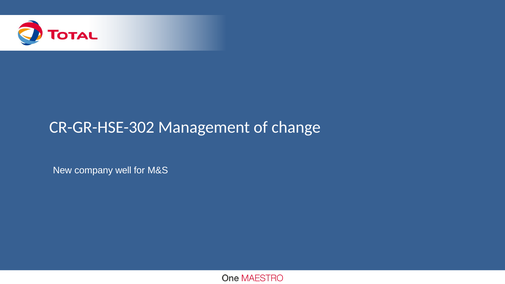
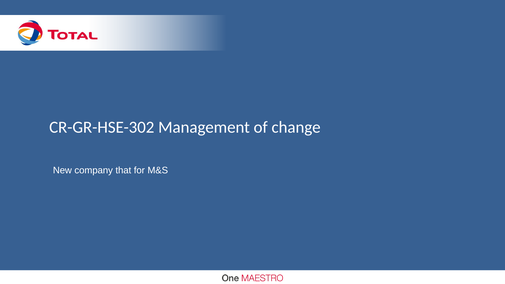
well: well -> that (123, 170)
